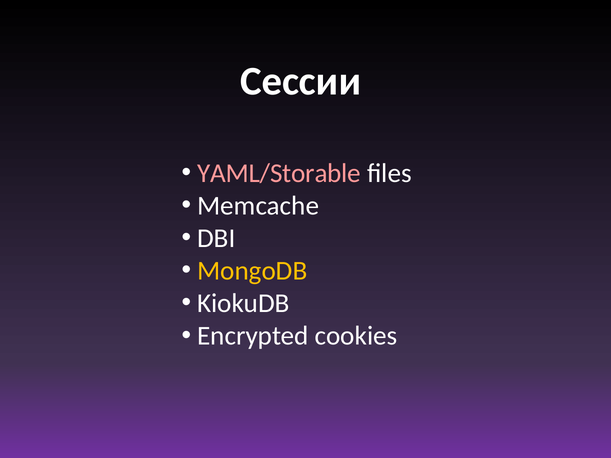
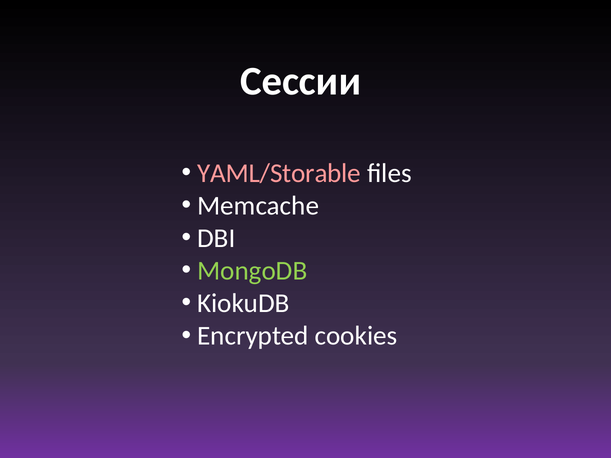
MongoDB colour: yellow -> light green (252, 271)
